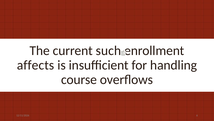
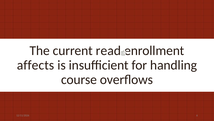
such: such -> read (108, 50)
